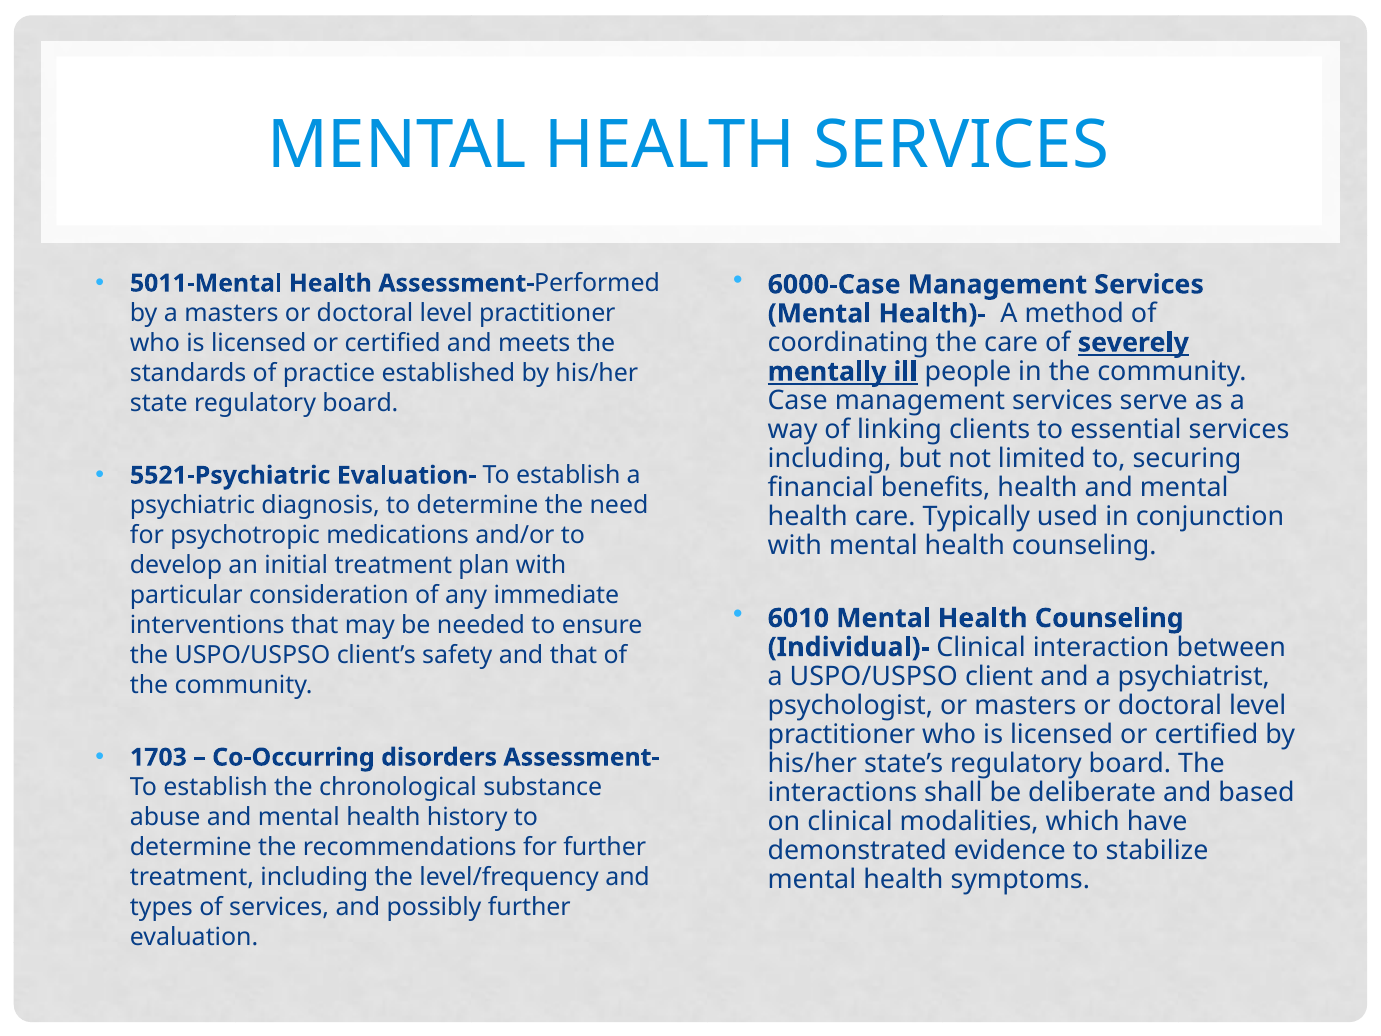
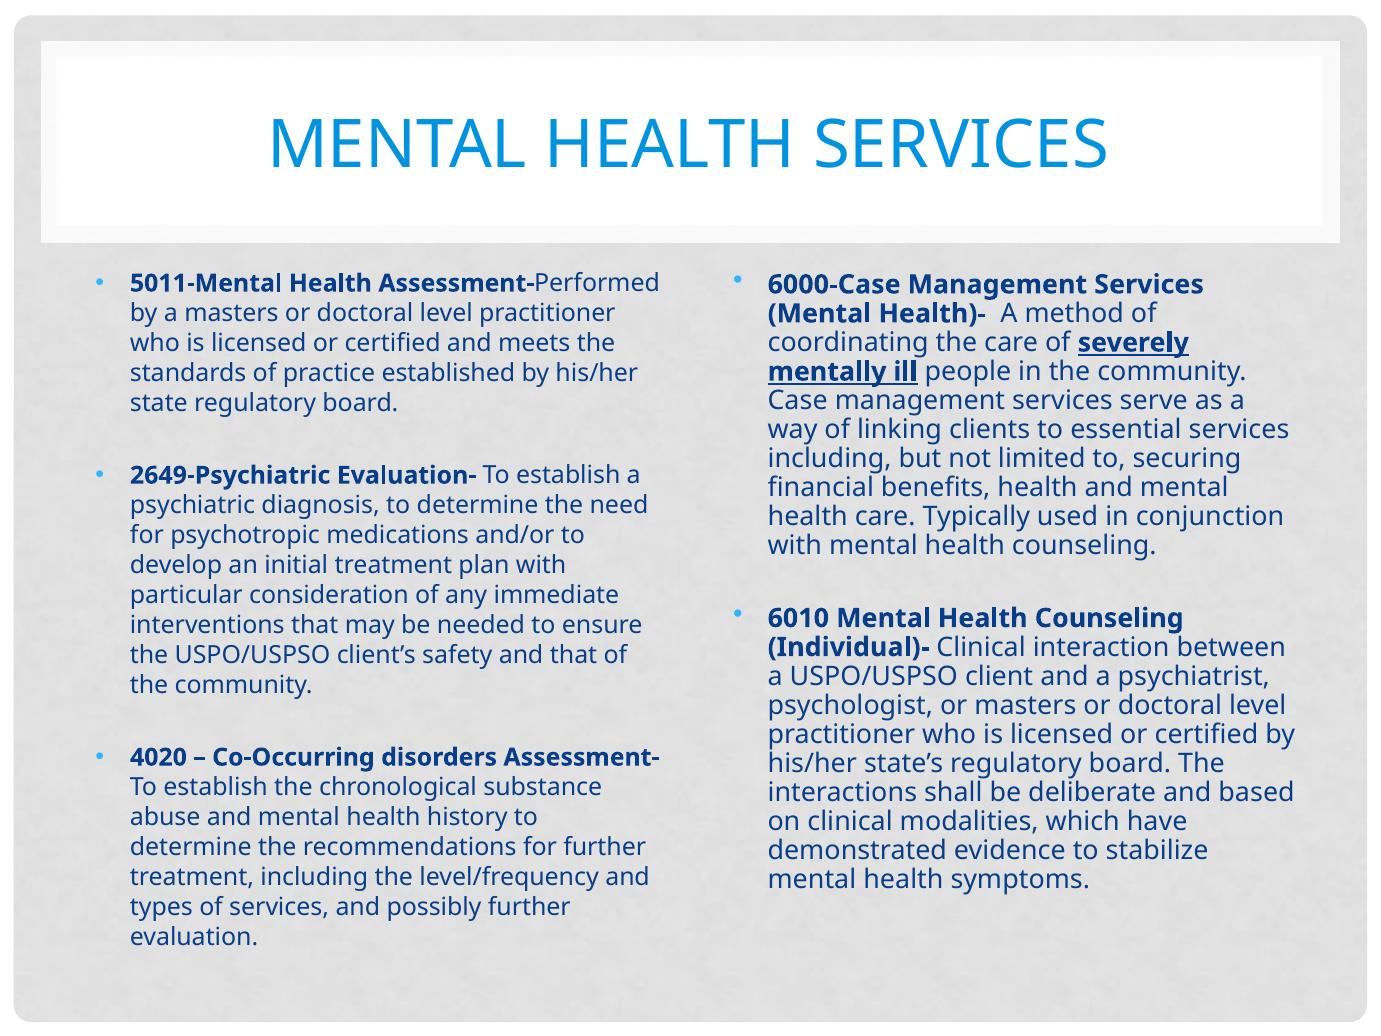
5521-Psychiatric: 5521-Psychiatric -> 2649-Psychiatric (230, 475)
1703: 1703 -> 4020 (158, 757)
